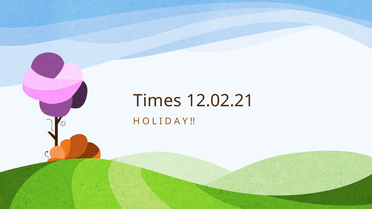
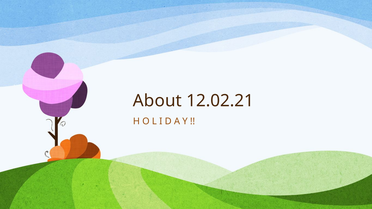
Times: Times -> About (157, 101)
